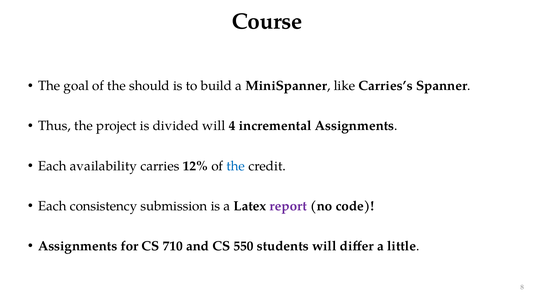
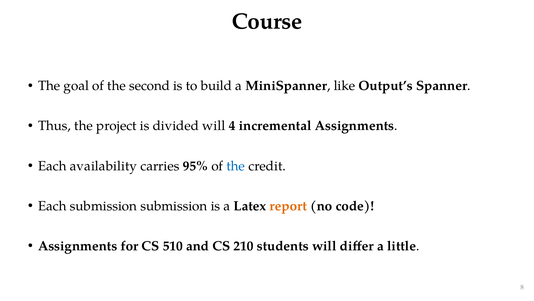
should: should -> second (150, 86)
Carries’s: Carries’s -> Output’s (386, 86)
12%: 12% -> 95% (195, 166)
Each consistency: consistency -> submission (103, 206)
report colour: purple -> orange (288, 206)
710: 710 -> 510 (173, 246)
550: 550 -> 210 (244, 246)
